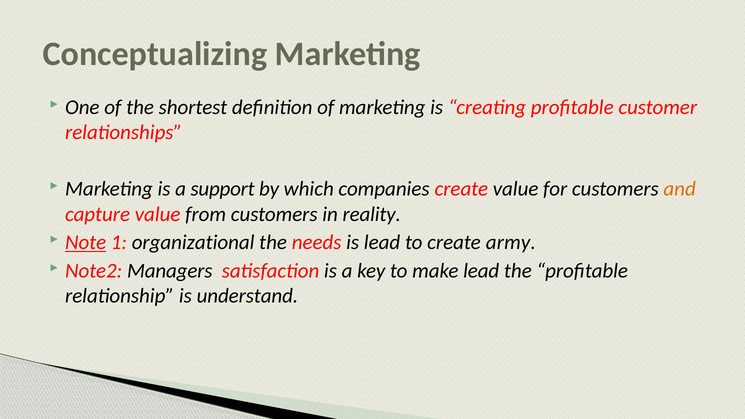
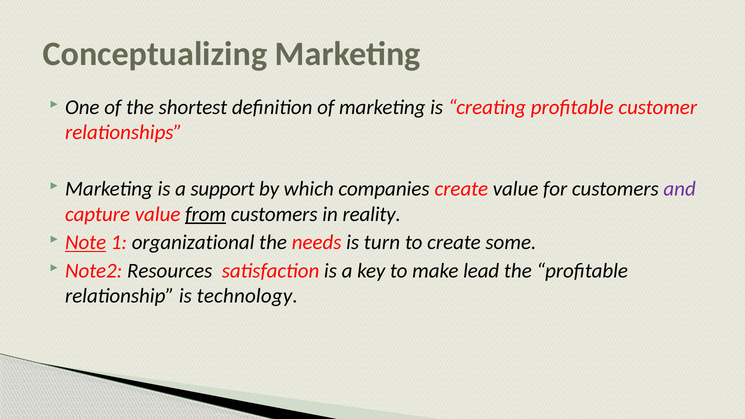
and colour: orange -> purple (680, 189)
from underline: none -> present (206, 214)
is lead: lead -> turn (382, 242)
army: army -> some (511, 242)
Managers: Managers -> Resources (170, 271)
understand: understand -> technology (247, 296)
